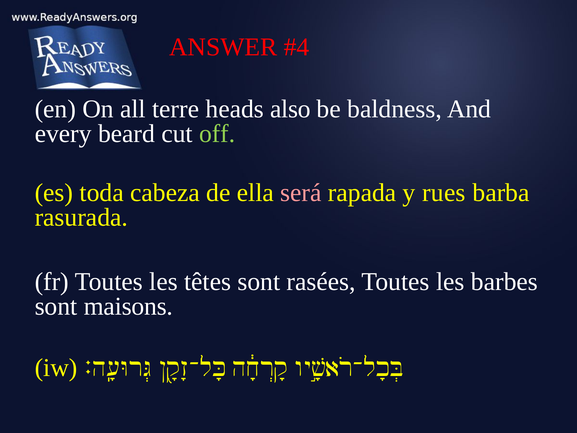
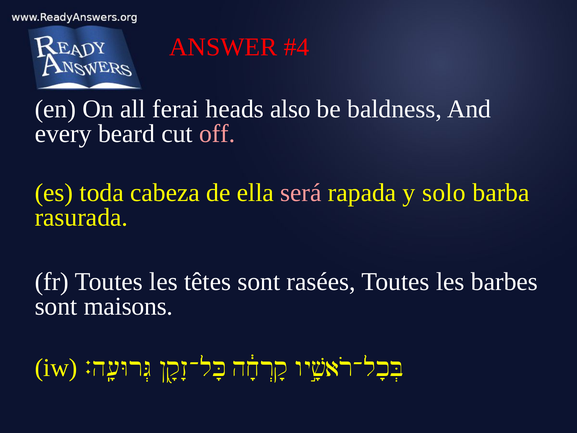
terre: terre -> ferai (176, 109)
off colour: light green -> pink (217, 134)
rues: rues -> solo (444, 193)
